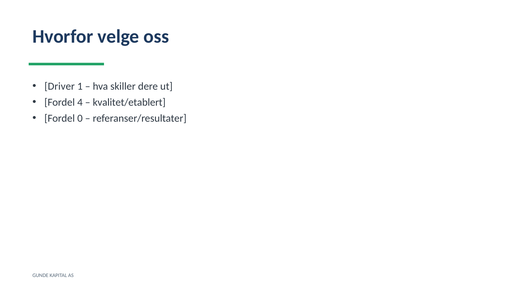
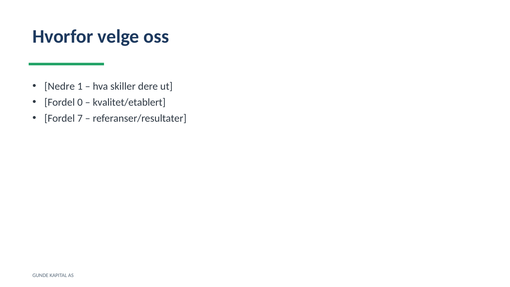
Driver: Driver -> Nedre (60, 86)
4: 4 -> 0 (80, 102)
0: 0 -> 7 (80, 118)
